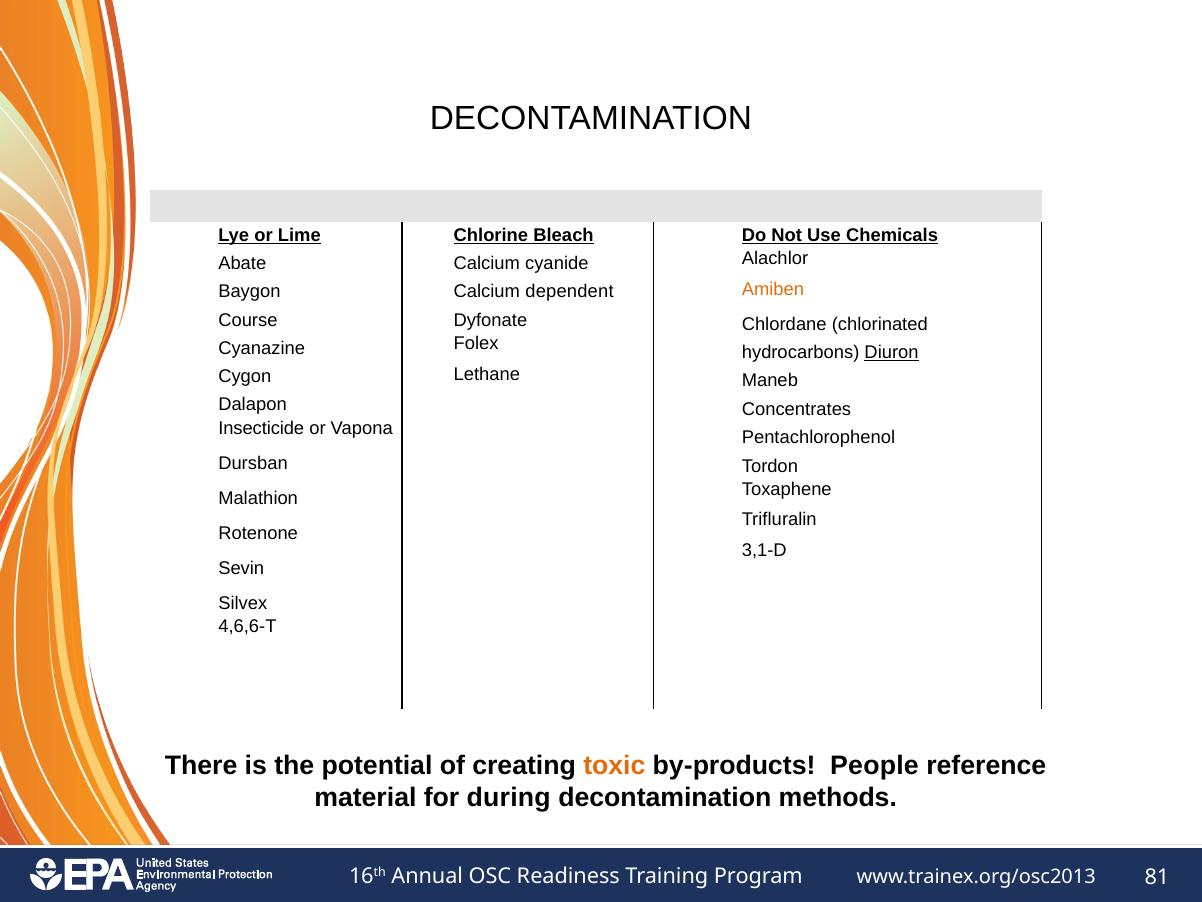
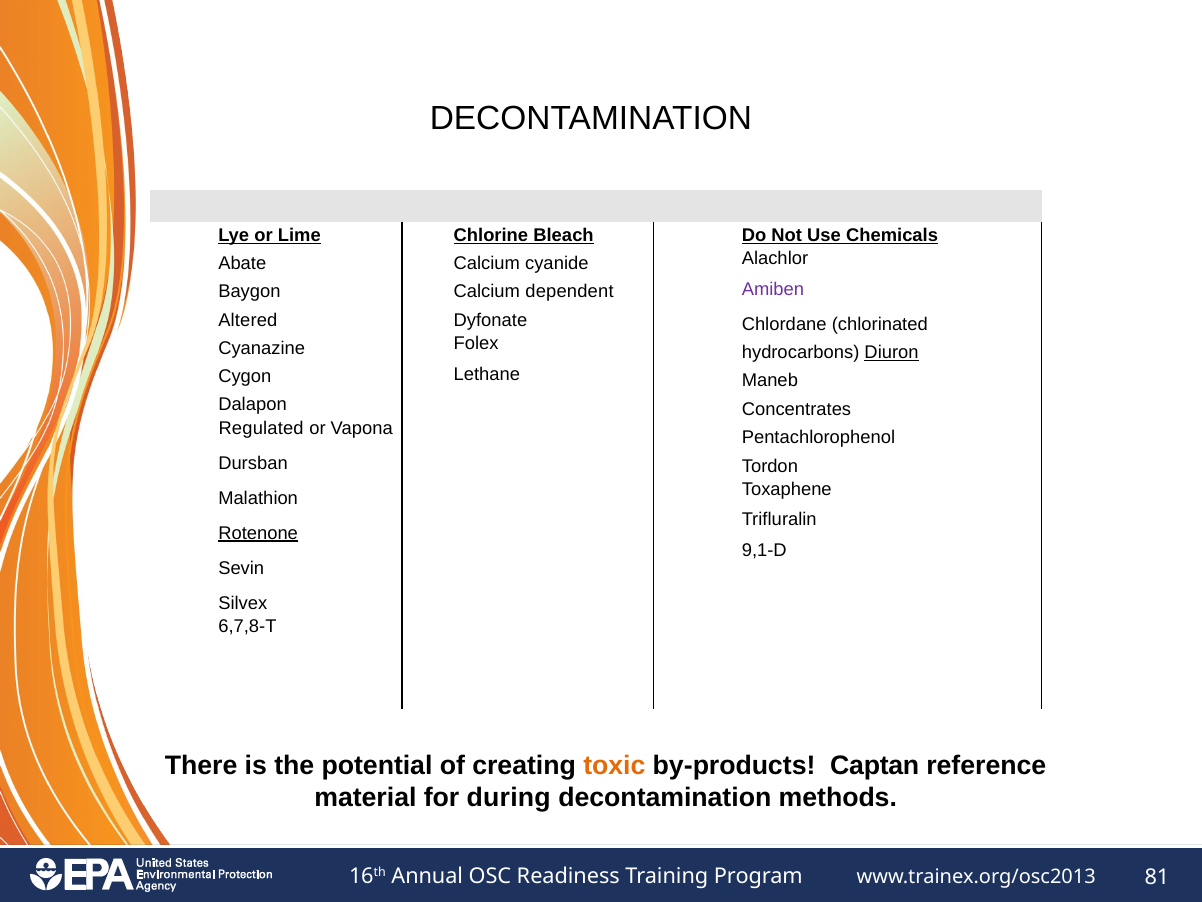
Amiben colour: orange -> purple (773, 289)
Course: Course -> Altered (248, 320)
Insecticide: Insecticide -> Regulated (261, 428)
Rotenone underline: none -> present (258, 533)
3,1-D: 3,1-D -> 9,1-D (764, 550)
4,6,6-T: 4,6,6-T -> 6,7,8-T (247, 626)
People: People -> Captan (875, 765)
